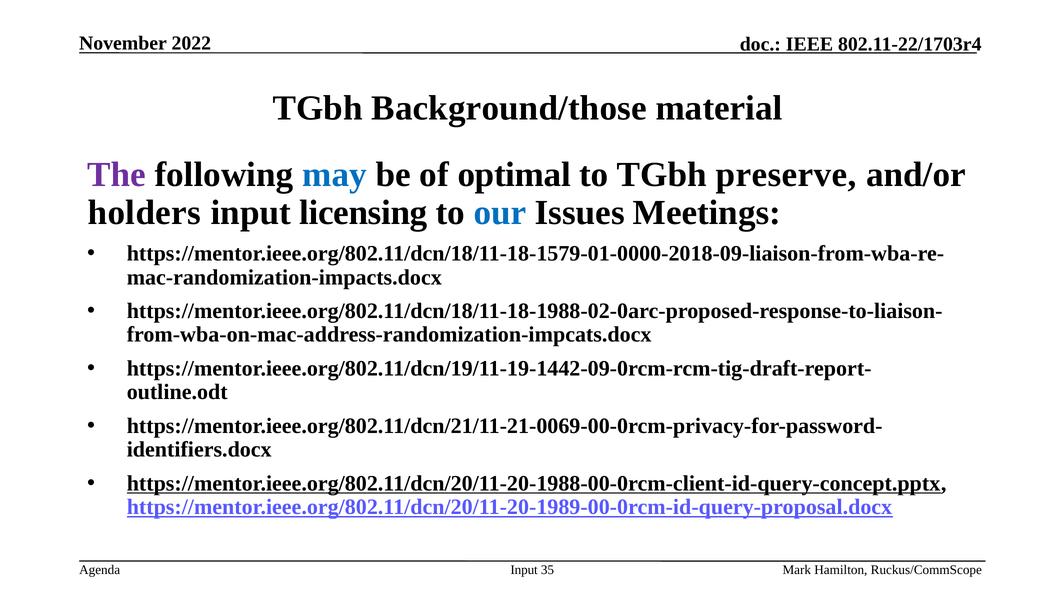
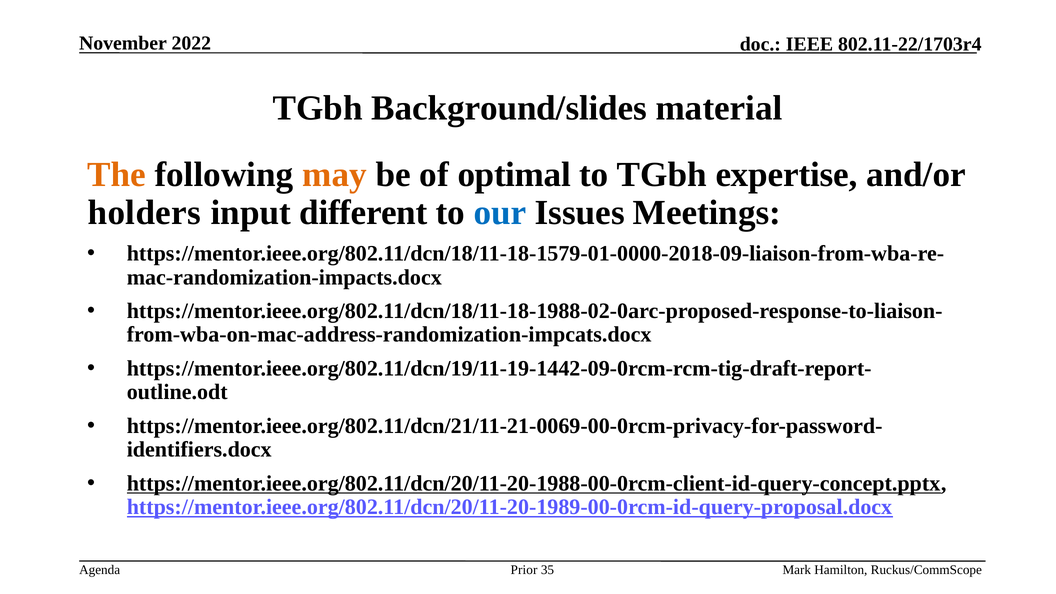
Background/those: Background/those -> Background/slides (509, 108)
The colour: purple -> orange (116, 175)
may colour: blue -> orange (334, 175)
preserve: preserve -> expertise (786, 175)
licensing: licensing -> different (363, 213)
Input: Input -> Prior (524, 570)
